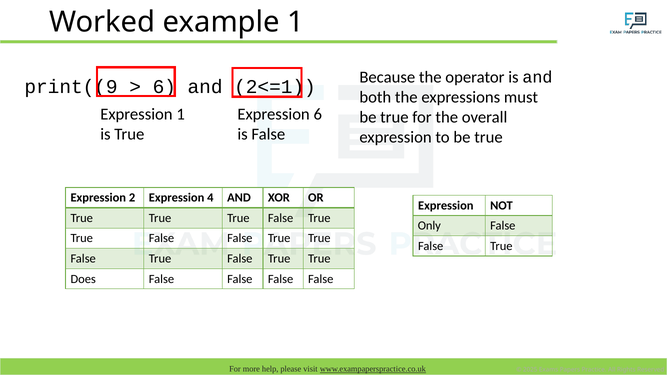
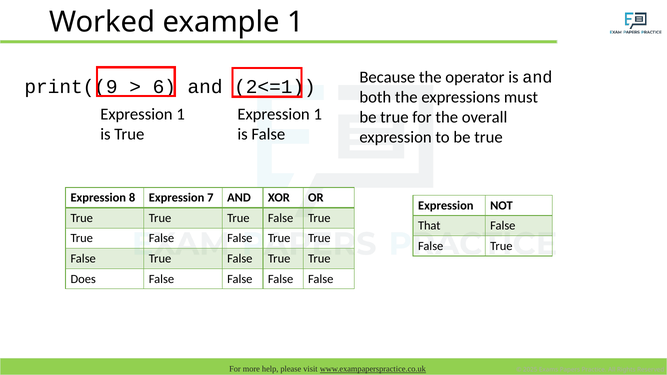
6: 6 -> 1 (318, 114)
2: 2 -> 8 (132, 198)
4: 4 -> 7 (210, 198)
Only: Only -> That (429, 226)
